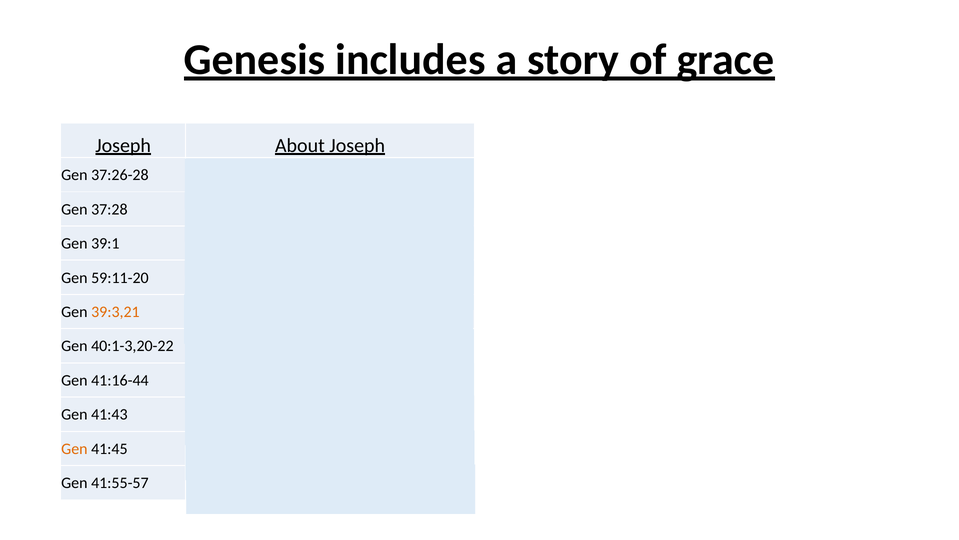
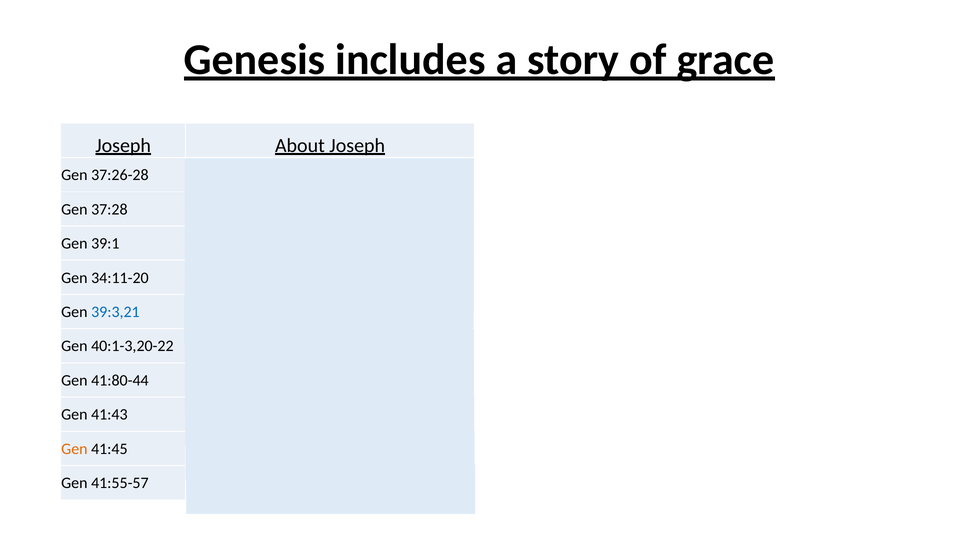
59:11-20: 59:11-20 -> 34:11-20 (120, 277)
39:3,21 colour: orange -> blue (115, 312)
41:16-44: 41:16-44 -> 41:80-44 (120, 380)
